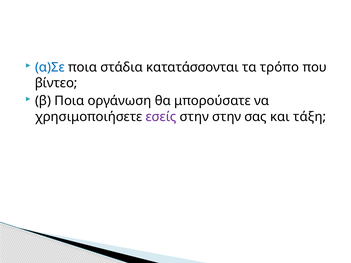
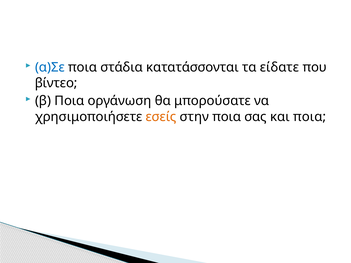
τρόπο: τρόπο -> είδατε (280, 67)
εσείς colour: purple -> orange (161, 117)
στην στην: στην -> ποια (227, 117)
και τάξη: τάξη -> ποια (310, 117)
